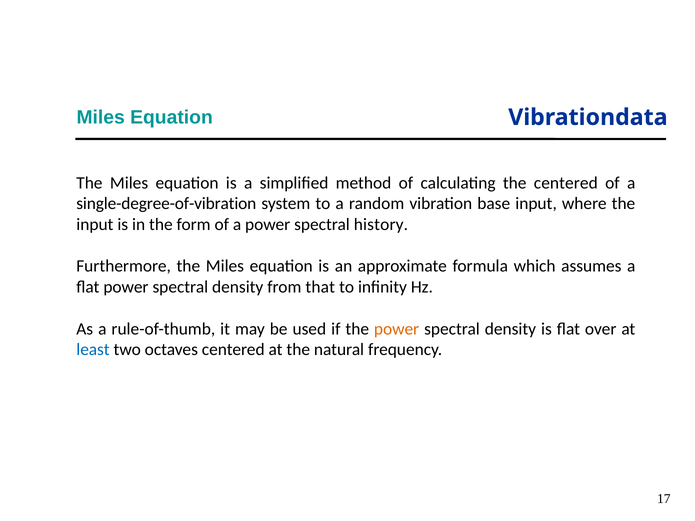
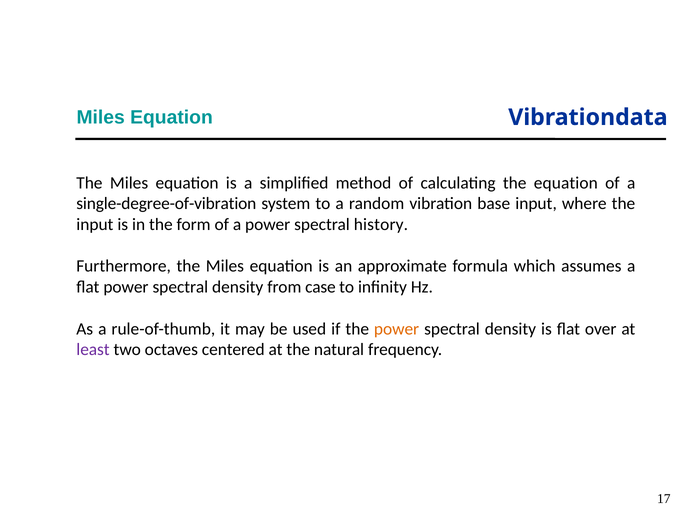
the centered: centered -> equation (566, 183)
that: that -> case (320, 287)
least colour: blue -> purple (93, 350)
